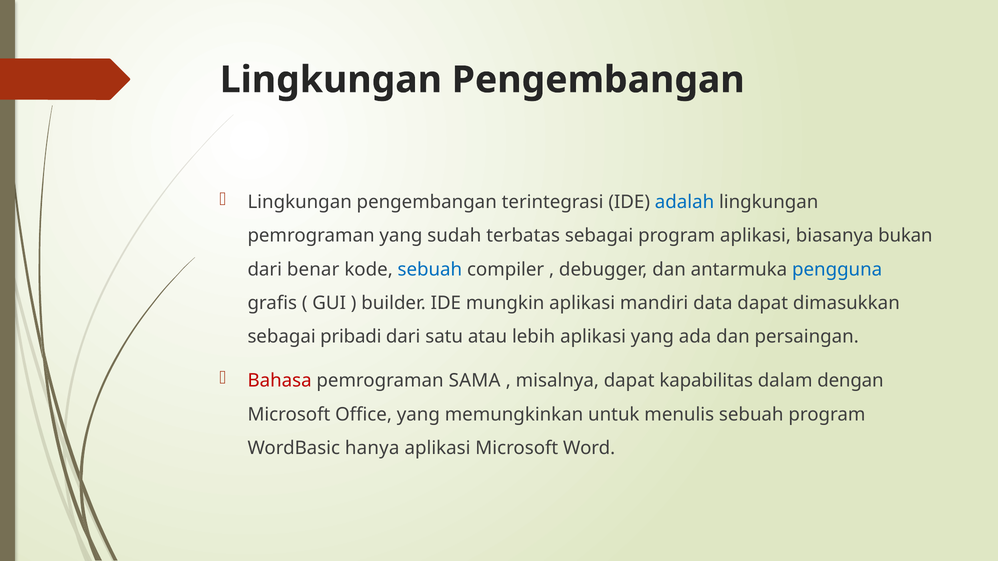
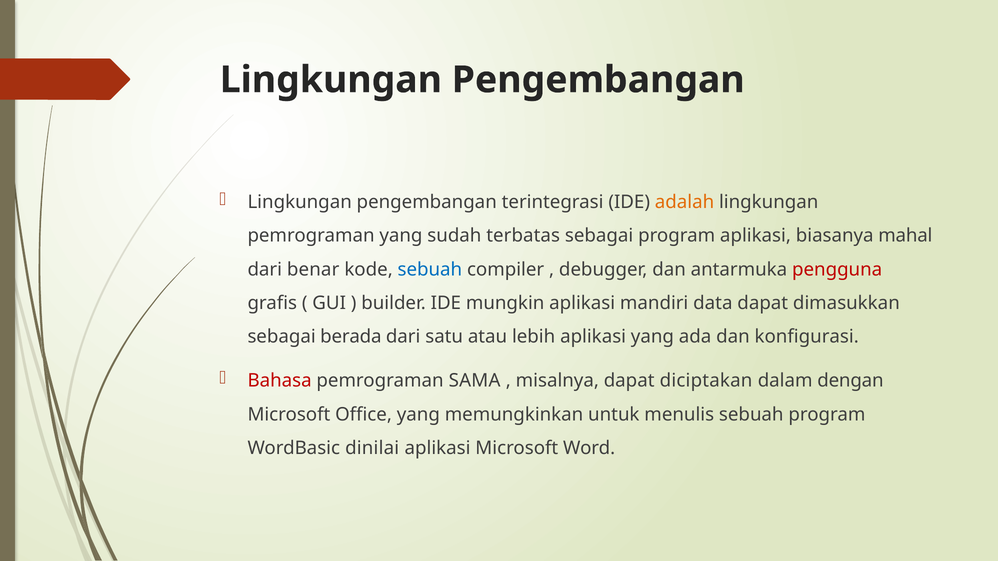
adalah colour: blue -> orange (685, 202)
bukan: bukan -> mahal (905, 236)
pengguna colour: blue -> red (837, 270)
pribadi: pribadi -> berada (351, 337)
persaingan: persaingan -> konfigurasi (807, 337)
kapabilitas: kapabilitas -> diciptakan (706, 381)
hanya: hanya -> dinilai (372, 448)
